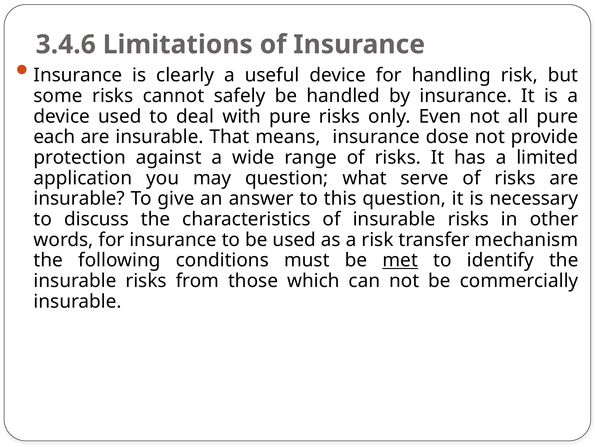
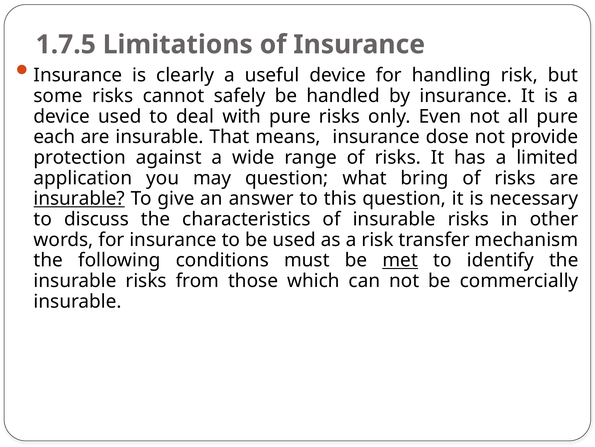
3.4.6: 3.4.6 -> 1.7.5 (66, 44)
serve: serve -> bring (425, 178)
insurable underline: none -> present (79, 198)
